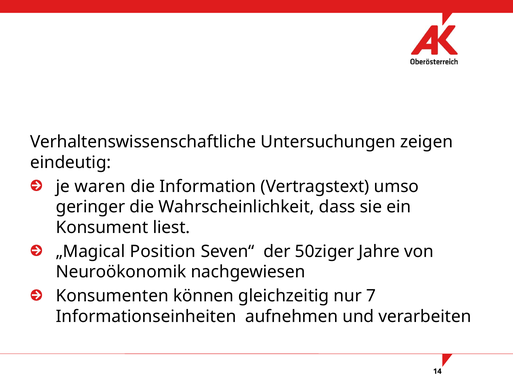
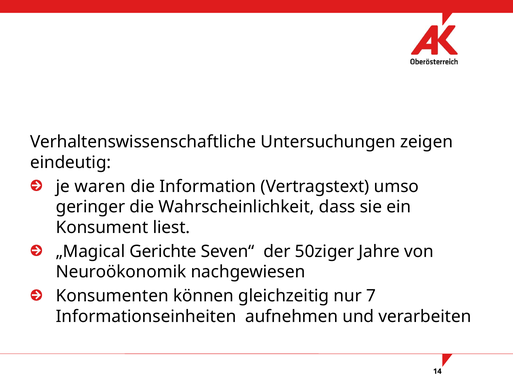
Position: Position -> Gerichte (163, 251)
